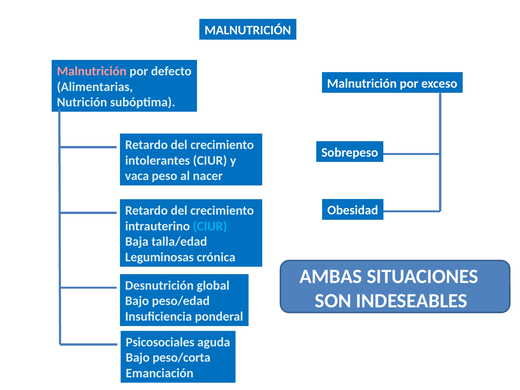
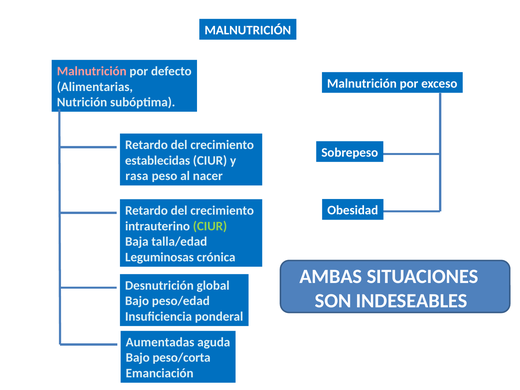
intolerantes: intolerantes -> establecidas (158, 160)
vaca: vaca -> rasa (137, 176)
CIUR colour: light blue -> light green (210, 226)
Psicosociales: Psicosociales -> Aumentadas (160, 342)
